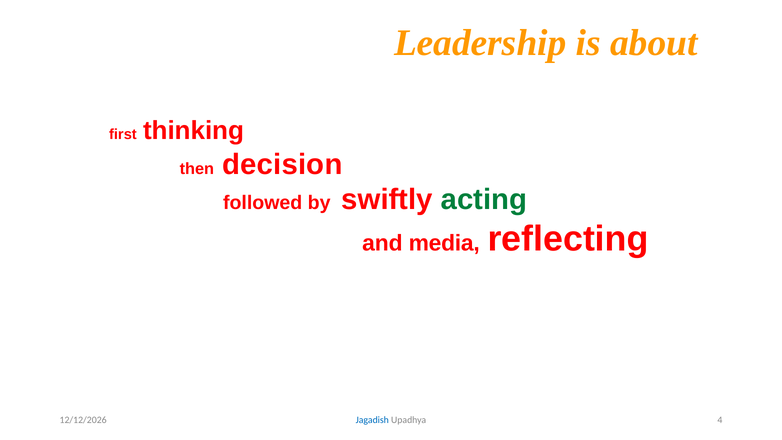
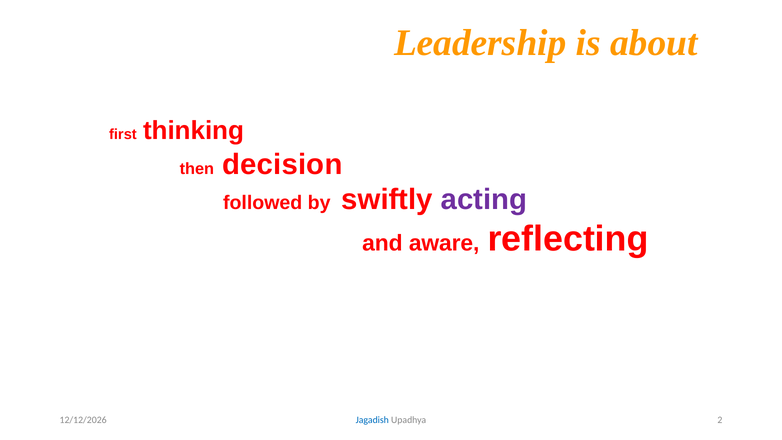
acting colour: green -> purple (484, 199)
media: media -> aware (444, 243)
4: 4 -> 2 (720, 420)
